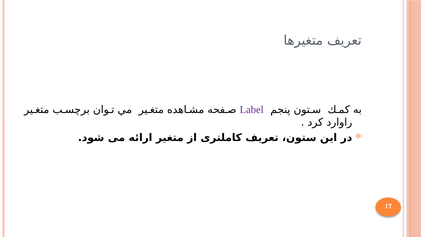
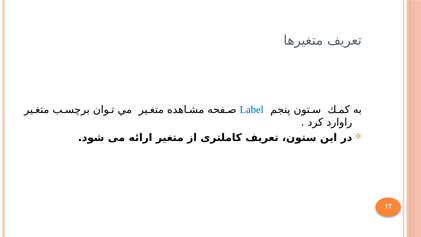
Label colour: purple -> blue (252, 110)
